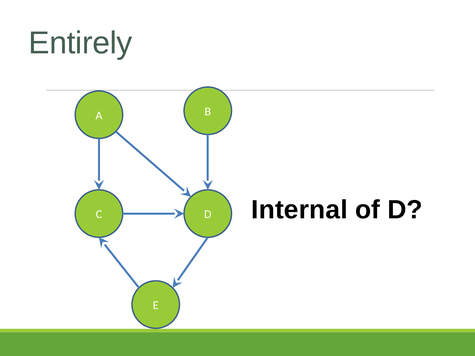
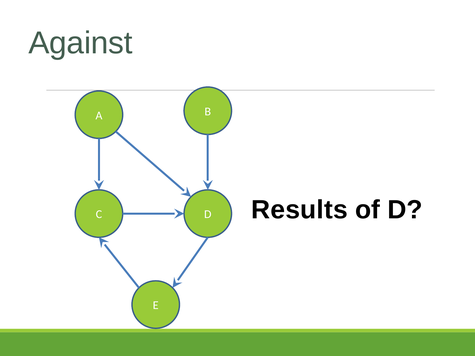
Entirely: Entirely -> Against (80, 43)
Internal: Internal -> Results (299, 210)
